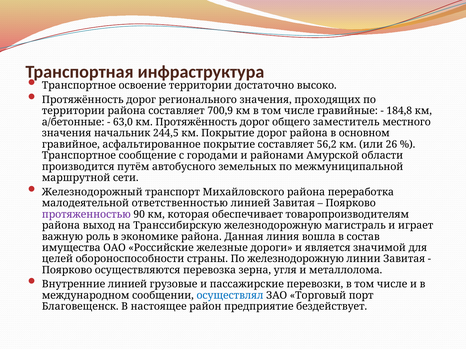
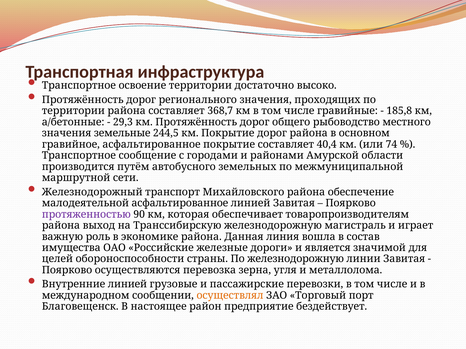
700,9: 700,9 -> 368,7 (220, 111)
184,8: 184,8 -> 185,8 (399, 111)
63,0: 63,0 -> 29,3 (123, 122)
заместитель: заместитель -> рыбоводство (346, 122)
начальник: начальник -> земельные (122, 133)
56,2: 56,2 -> 40,4 (327, 145)
26: 26 -> 74 (391, 145)
переработка: переработка -> обеспечение (361, 192)
малодеятельной ответственностью: ответственностью -> асфальтированное (180, 203)
осуществлял colour: blue -> orange (230, 296)
